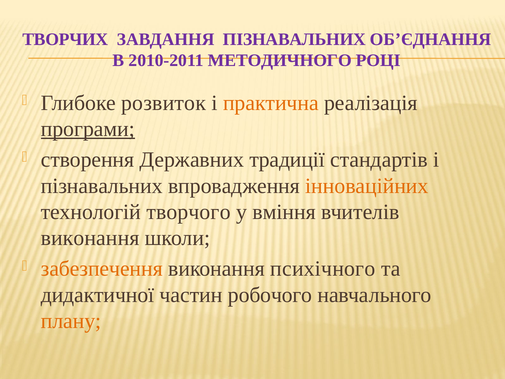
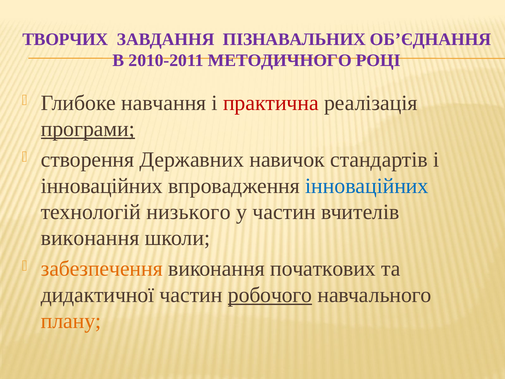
розвиток: розвиток -> навчання (164, 103)
практична colour: orange -> red (271, 103)
традиції: традиції -> навичок (287, 160)
пізнавальних: пізнавальних -> інноваційних (102, 186)
інноваційних colour: orange -> blue (367, 186)
творчого: творчого -> низького (188, 212)
у вміння: вміння -> частин (284, 212)
психічного: психічного -> початкових (323, 269)
робочого underline: none -> present (270, 295)
